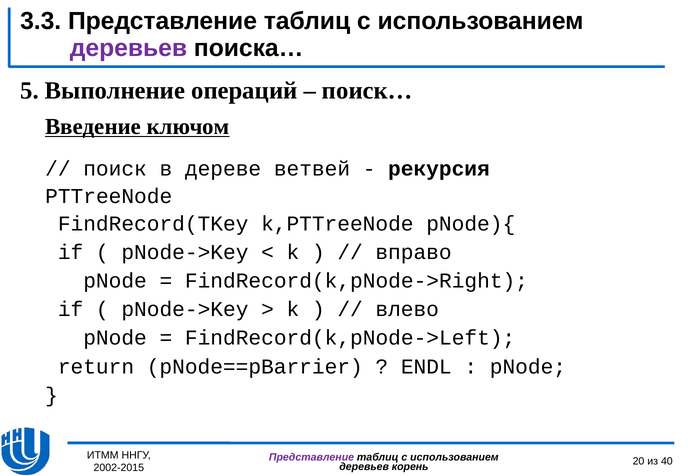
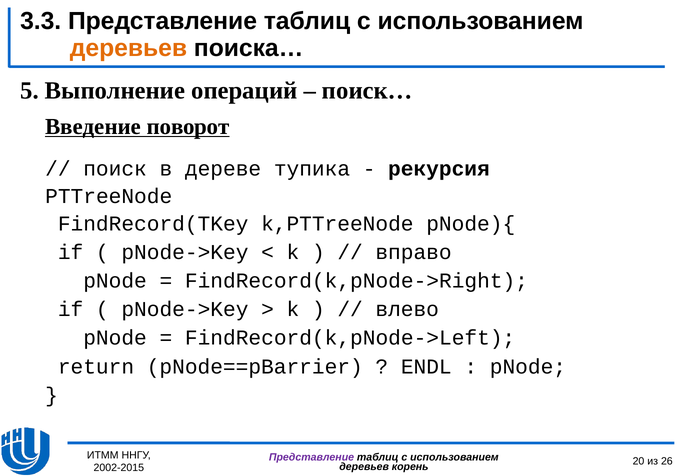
деревьев colour: purple -> orange (128, 48)
ключом: ключом -> поворот (188, 127)
ветвей: ветвей -> тупика (312, 169)
40: 40 -> 26 (667, 461)
